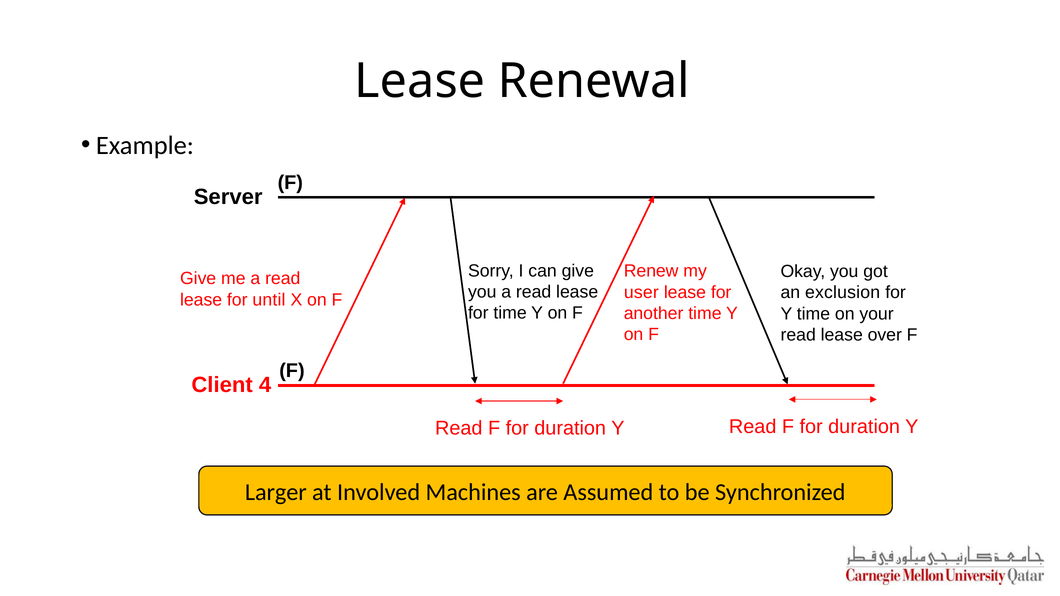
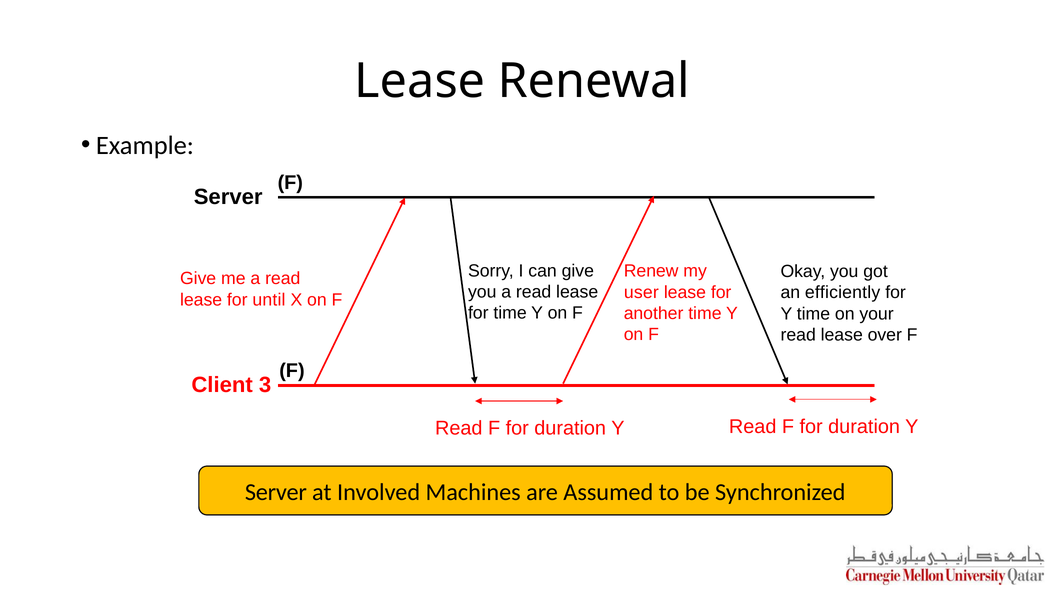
exclusion: exclusion -> efficiently (843, 293)
4: 4 -> 3 (265, 385)
Larger: Larger -> Server (276, 492)
